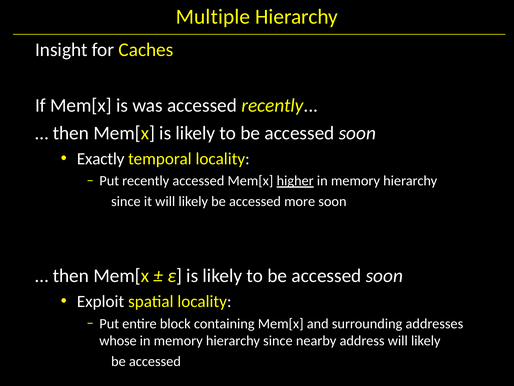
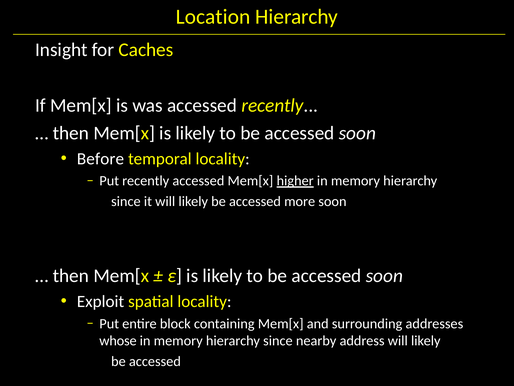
Multiple: Multiple -> Location (213, 17)
Exactly: Exactly -> Before (100, 159)
